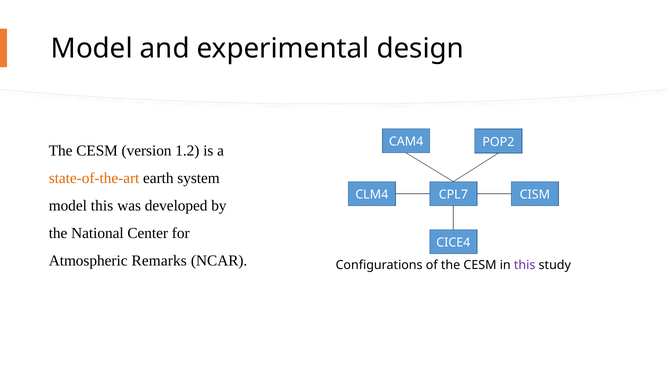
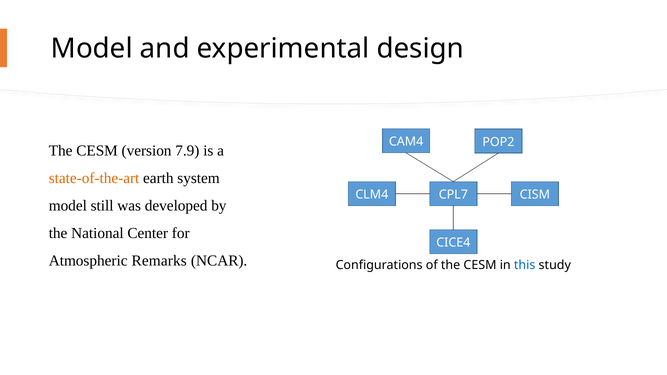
1.2: 1.2 -> 7.9 (187, 151)
model this: this -> still (102, 206)
this colour: purple -> blue (525, 265)
